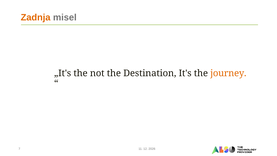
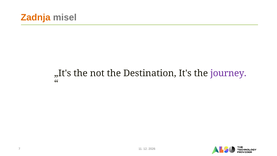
journey colour: orange -> purple (228, 73)
